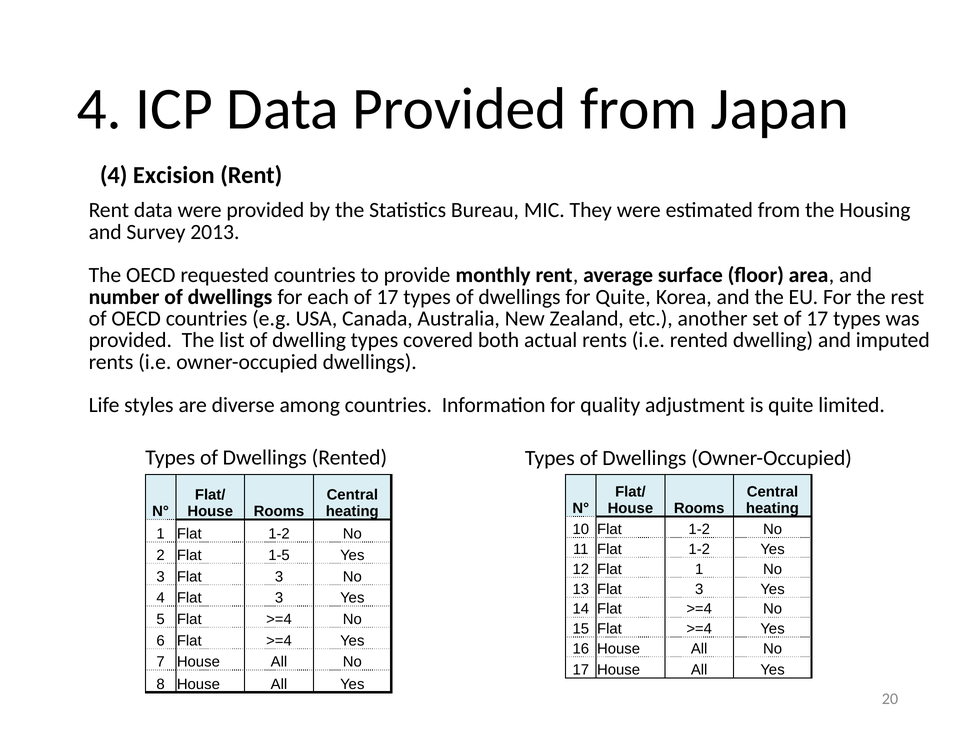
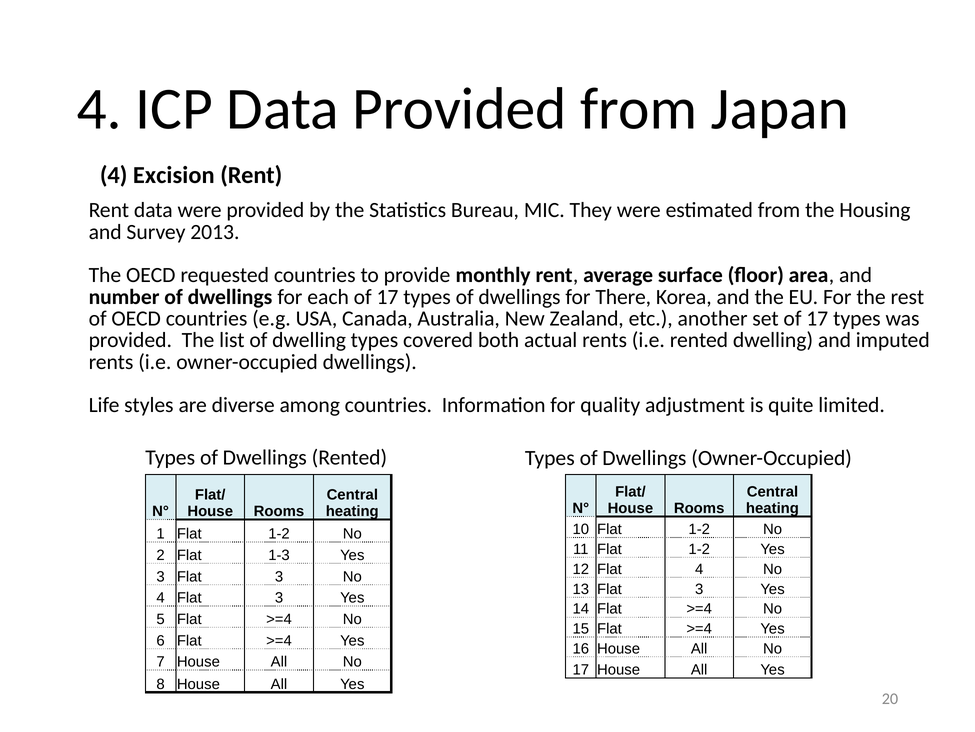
for Quite: Quite -> There (623, 297)
1-5: 1-5 -> 1-3 (279, 555)
Flat 1: 1 -> 4 (699, 569)
